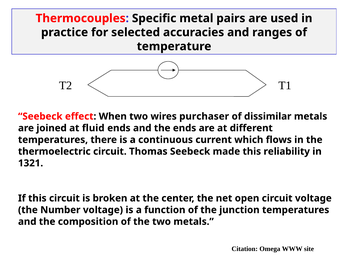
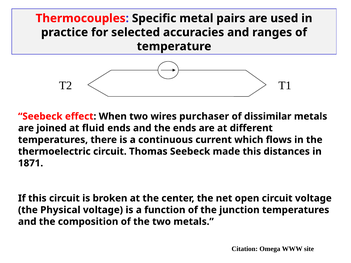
reliability: reliability -> distances (287, 152)
1321: 1321 -> 1871 (31, 163)
Number: Number -> Physical (60, 210)
